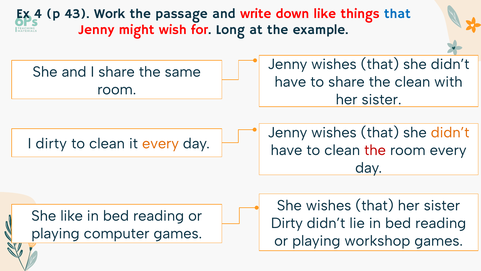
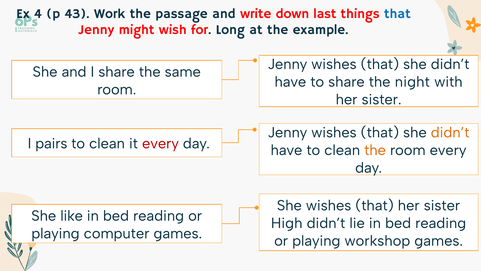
down like: like -> last (325, 14)
the clean: clean -> night (412, 82)
I dirty: dirty -> pairs (51, 144)
every colour: orange -> red (160, 144)
the colour: red -> orange (375, 150)
Dirty: Dirty -> High (287, 223)
